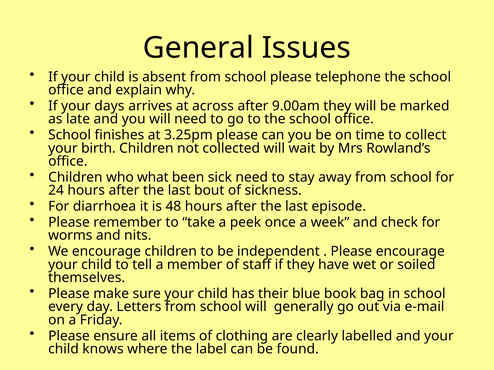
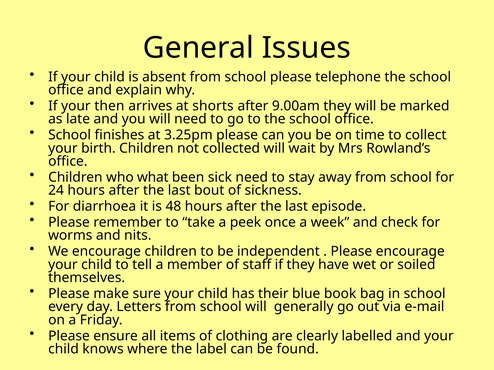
days: days -> then (109, 106)
across: across -> shorts (213, 106)
